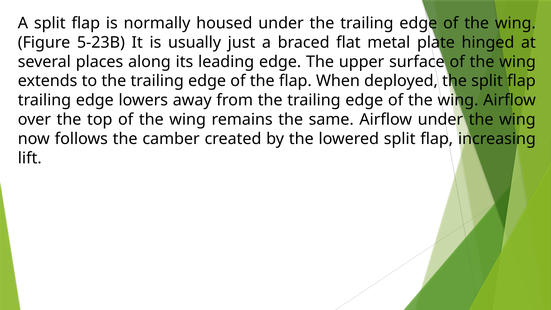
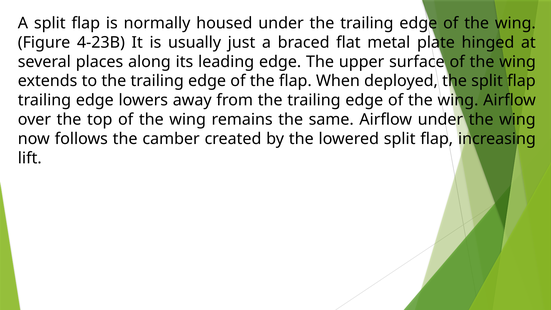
5-23B: 5-23B -> 4-23B (101, 42)
